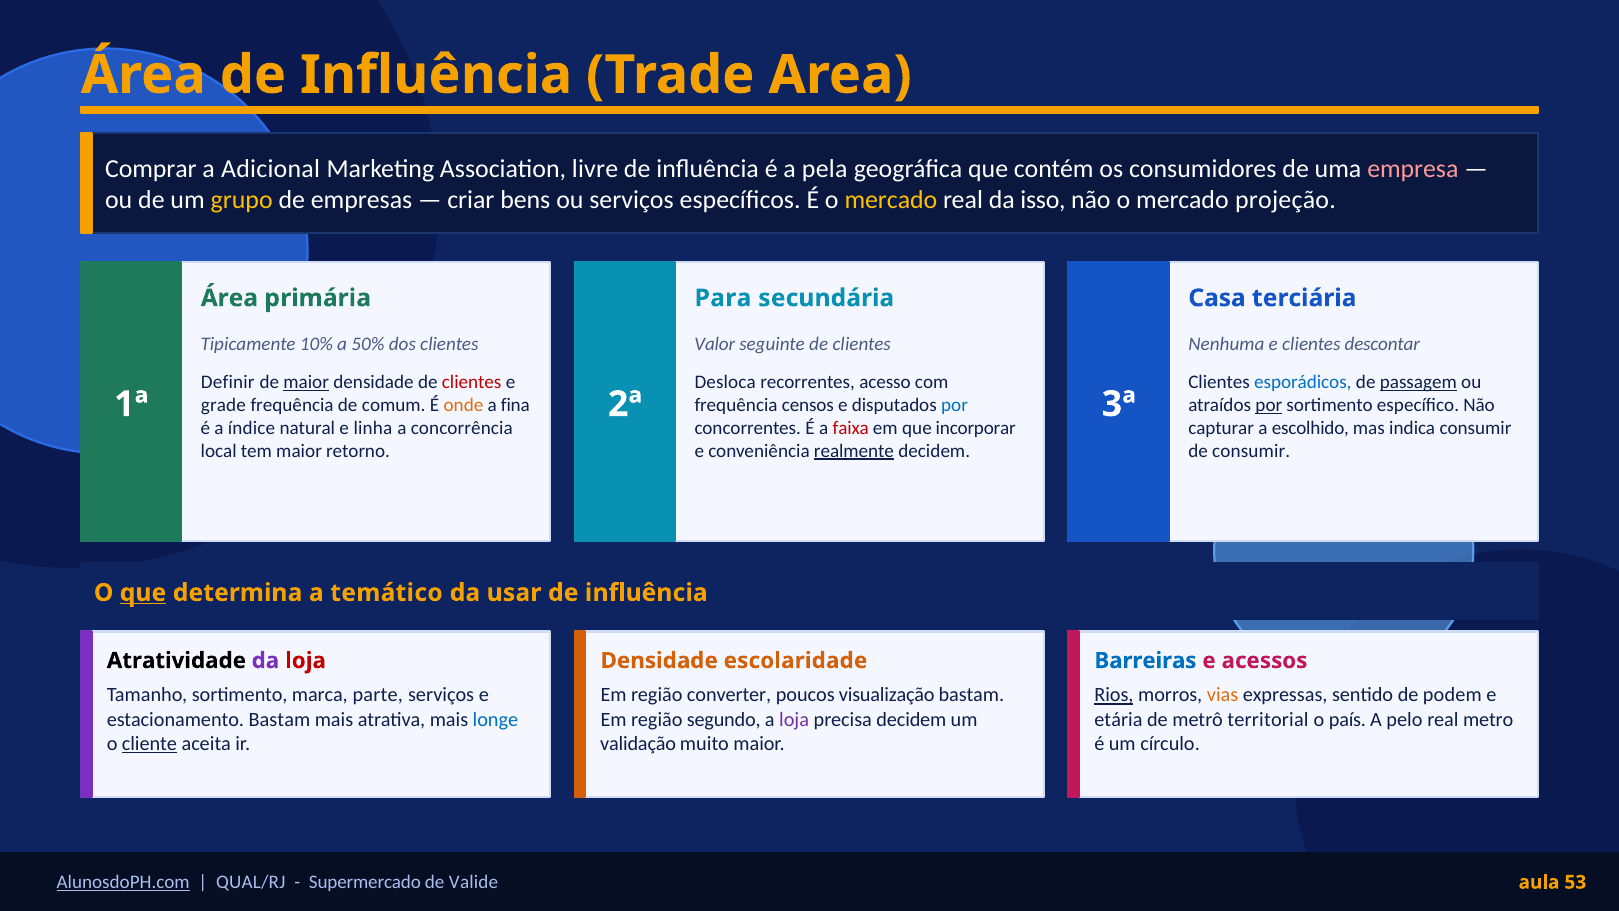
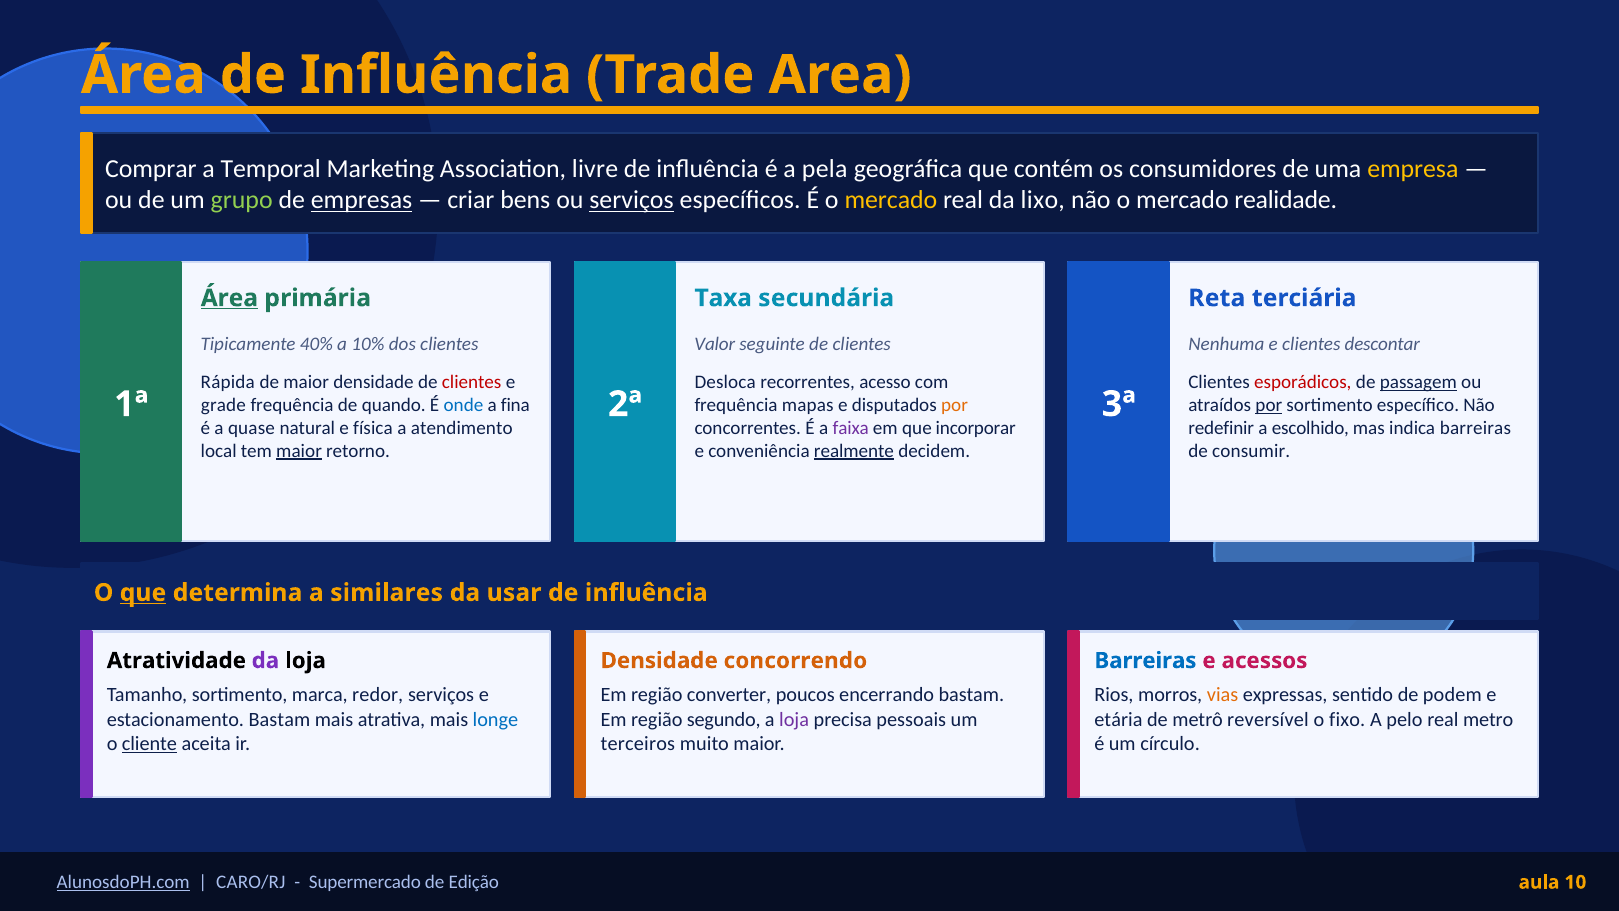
Adicional: Adicional -> Temporal (271, 169)
empresa colour: pink -> yellow (1413, 169)
grupo colour: yellow -> light green (242, 200)
empresas underline: none -> present (362, 200)
serviços underline: none -> present (632, 200)
isso: isso -> lixo (1043, 200)
projeção: projeção -> realidade (1286, 200)
Área underline: none -> present (229, 298)
Para: Para -> Taxa (723, 298)
Casa: Casa -> Reta (1217, 298)
10%: 10% -> 40% (316, 345)
50%: 50% -> 10% (368, 345)
Definir: Definir -> Rápida (228, 382)
maior underline: present -> none (306, 382)
esporádicos colour: blue -> red (1303, 382)
comum: comum -> quando (394, 405)
onde colour: orange -> blue (463, 405)
censos: censos -> mapas (808, 405)
por colour: blue -> orange (954, 405)
índice: índice -> quase (252, 428)
linha: linha -> física (373, 428)
concorrência: concorrência -> atendimento (462, 428)
faixa colour: red -> purple (851, 428)
capturar: capturar -> redefinir (1221, 428)
indica consumir: consumir -> barreiras (1475, 428)
maior underline: none -> present (299, 451)
temático: temático -> similares (387, 593)
loja colour: red -> black (305, 660)
escolaridade: escolaridade -> concorrendo (795, 660)
parte: parte -> redor (378, 695)
visualização: visualização -> encerrando (887, 695)
Rios underline: present -> none (1114, 695)
precisa decidem: decidem -> pessoais (911, 719)
territorial: territorial -> reversível (1268, 719)
país: país -> fixo (1347, 719)
validação: validação -> terceiros (638, 744)
QUAL/RJ: QUAL/RJ -> CARO/RJ (251, 882)
Valide: Valide -> Edição (474, 882)
53: 53 -> 10 (1575, 882)
